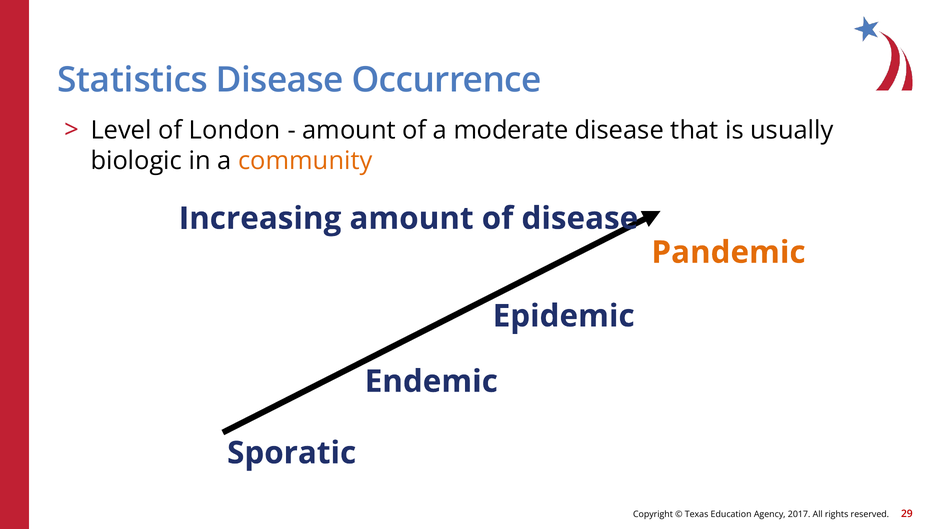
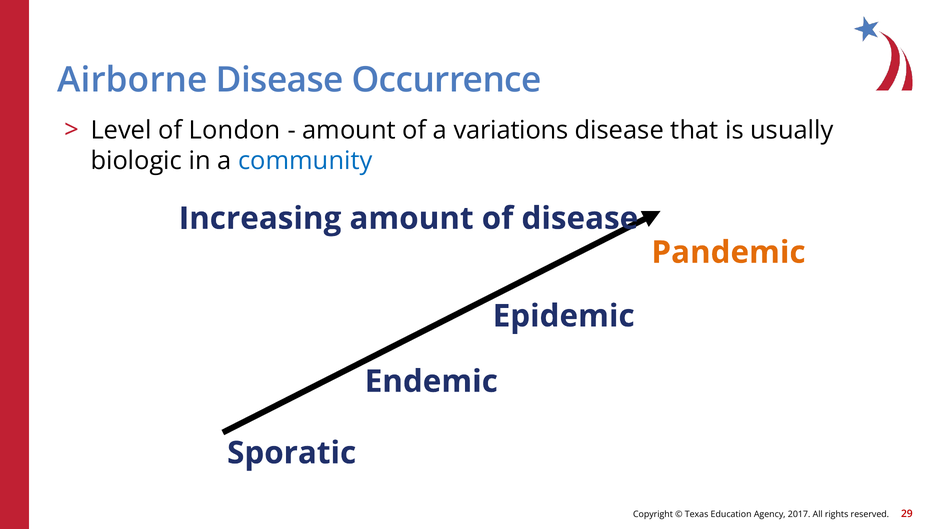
Statistics: Statistics -> Airborne (132, 80)
moderate: moderate -> variations (511, 130)
community colour: orange -> blue (305, 161)
